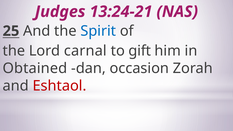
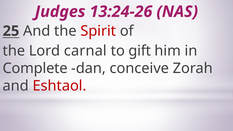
13:24-21: 13:24-21 -> 13:24-26 (121, 12)
Spirit colour: blue -> red (98, 31)
Obtained: Obtained -> Complete (35, 68)
occasion: occasion -> conceive (139, 68)
